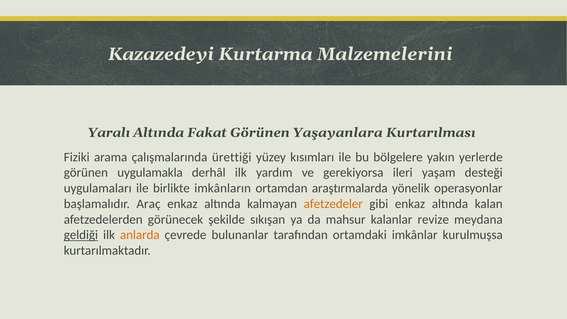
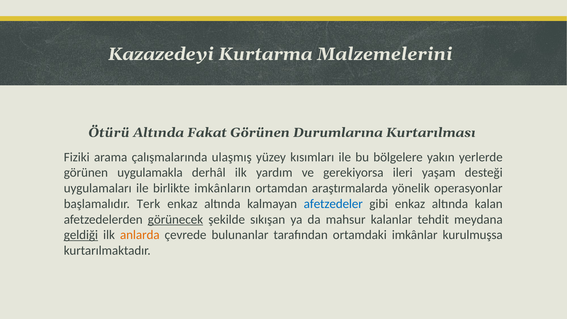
Yaralı: Yaralı -> Ötürü (109, 133)
Yaşayanlara: Yaşayanlara -> Durumlarına (338, 133)
ürettiği: ürettiği -> ulaşmış (232, 157)
Araç: Araç -> Terk (148, 204)
afetzedeler colour: orange -> blue (333, 204)
görünecek underline: none -> present (175, 219)
revize: revize -> tehdit (433, 219)
